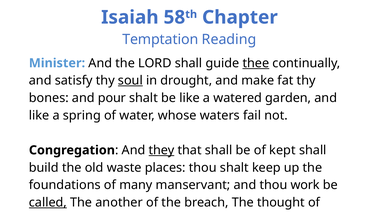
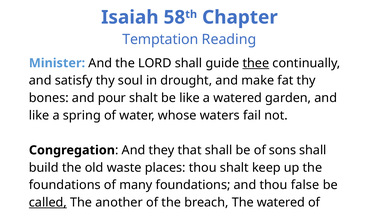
soul underline: present -> none (130, 81)
they underline: present -> none (162, 150)
kept: kept -> sons (283, 150)
many manservant: manservant -> foundations (193, 185)
work: work -> false (305, 185)
The thought: thought -> watered (281, 203)
